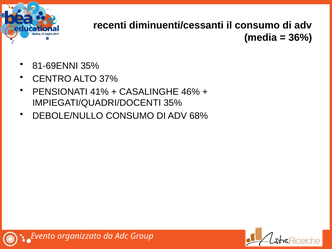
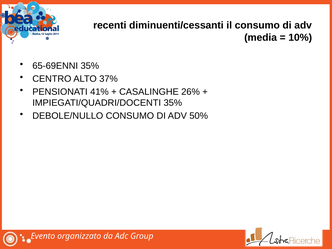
36%: 36% -> 10% (300, 38)
81-69ENNI: 81-69ENNI -> 65-69ENNI (55, 66)
46%: 46% -> 26% (191, 92)
68%: 68% -> 50% (199, 116)
